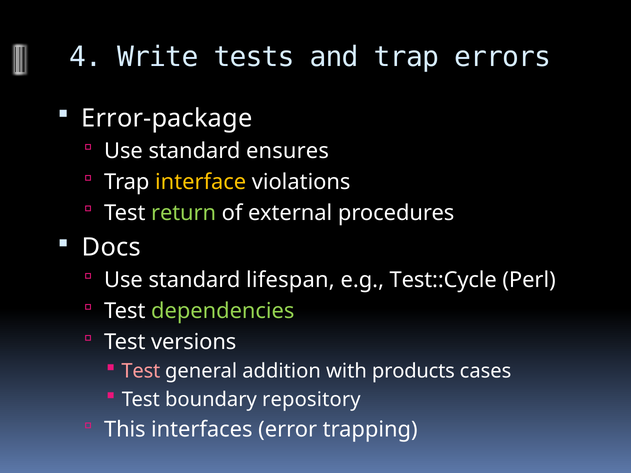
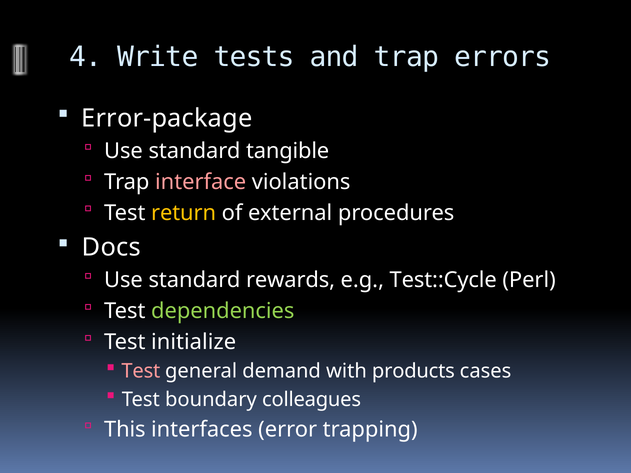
ensures: ensures -> tangible (288, 151)
interface colour: yellow -> pink (201, 182)
return colour: light green -> yellow (184, 213)
lifespan: lifespan -> rewards (291, 280)
versions: versions -> initialize (194, 342)
addition: addition -> demand (282, 371)
repository: repository -> colleagues (312, 400)
